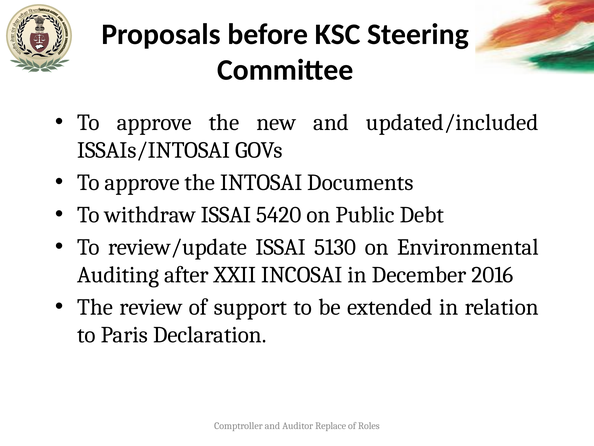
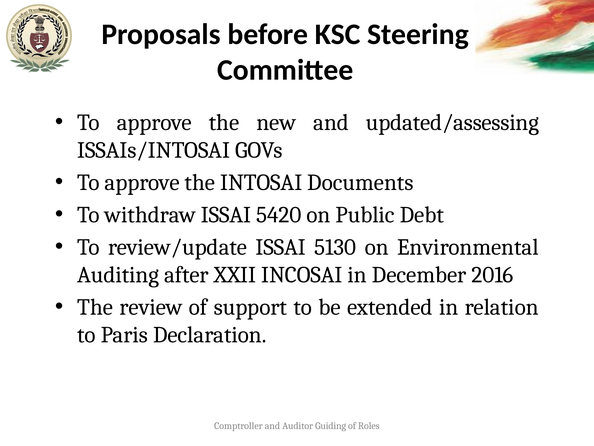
updated/included: updated/included -> updated/assessing (452, 122)
Replace: Replace -> Guiding (331, 425)
